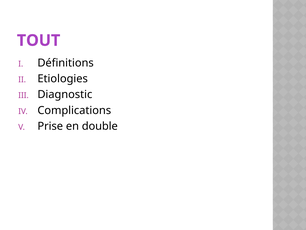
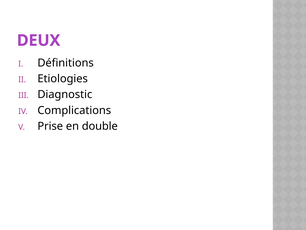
TOUT: TOUT -> DEUX (39, 40)
